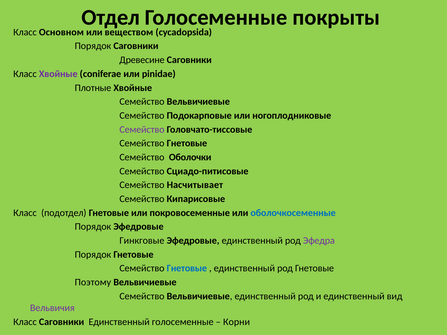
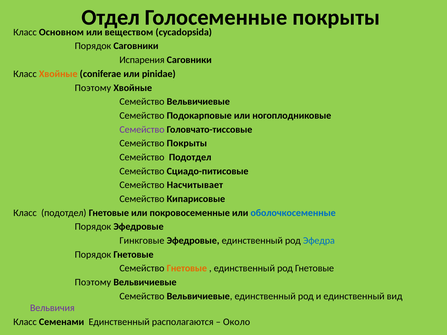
Древесине: Древесине -> Испарения (142, 60)
Хвойные colour: purple -> orange (58, 74)
Плотные: Плотные -> Поэтому (93, 88)
Гнетовые: Гнетовые -> Покрыты (187, 143)
Семейство Оболочки: Оболочки -> Подотдел (190, 157)
Эфедра colour: purple -> blue (319, 241)
Гнетовые colour: blue -> orange (187, 269)
Класс Саговники: Саговники -> Семенами (62, 322)
Единственный голосеменные: голосеменные -> располагаются (183, 322)
Корни: Корни -> Около (237, 322)
